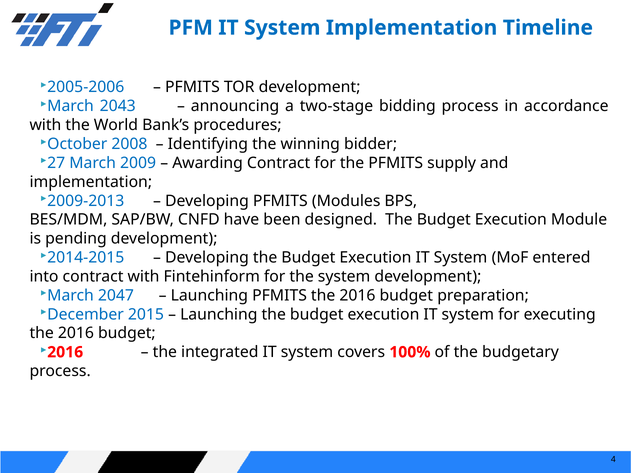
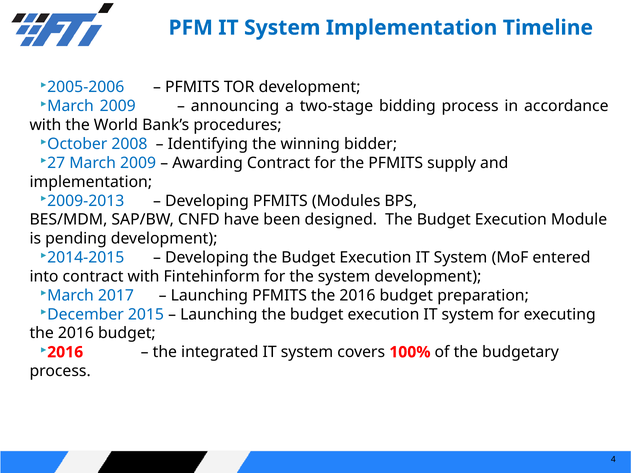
2043: 2043 -> 2009 (118, 106)
2047: 2047 -> 2017 (116, 296)
